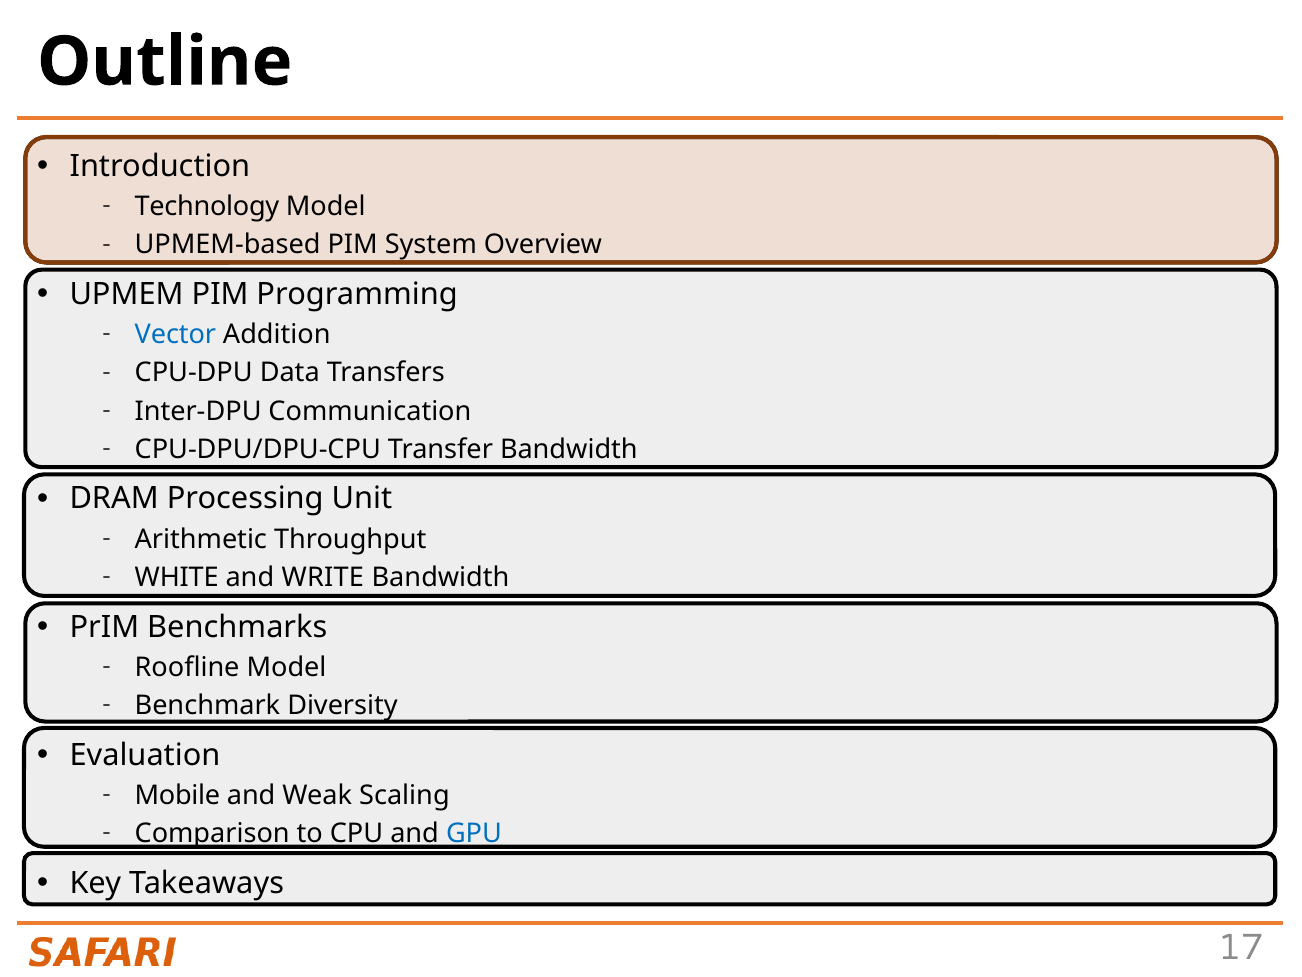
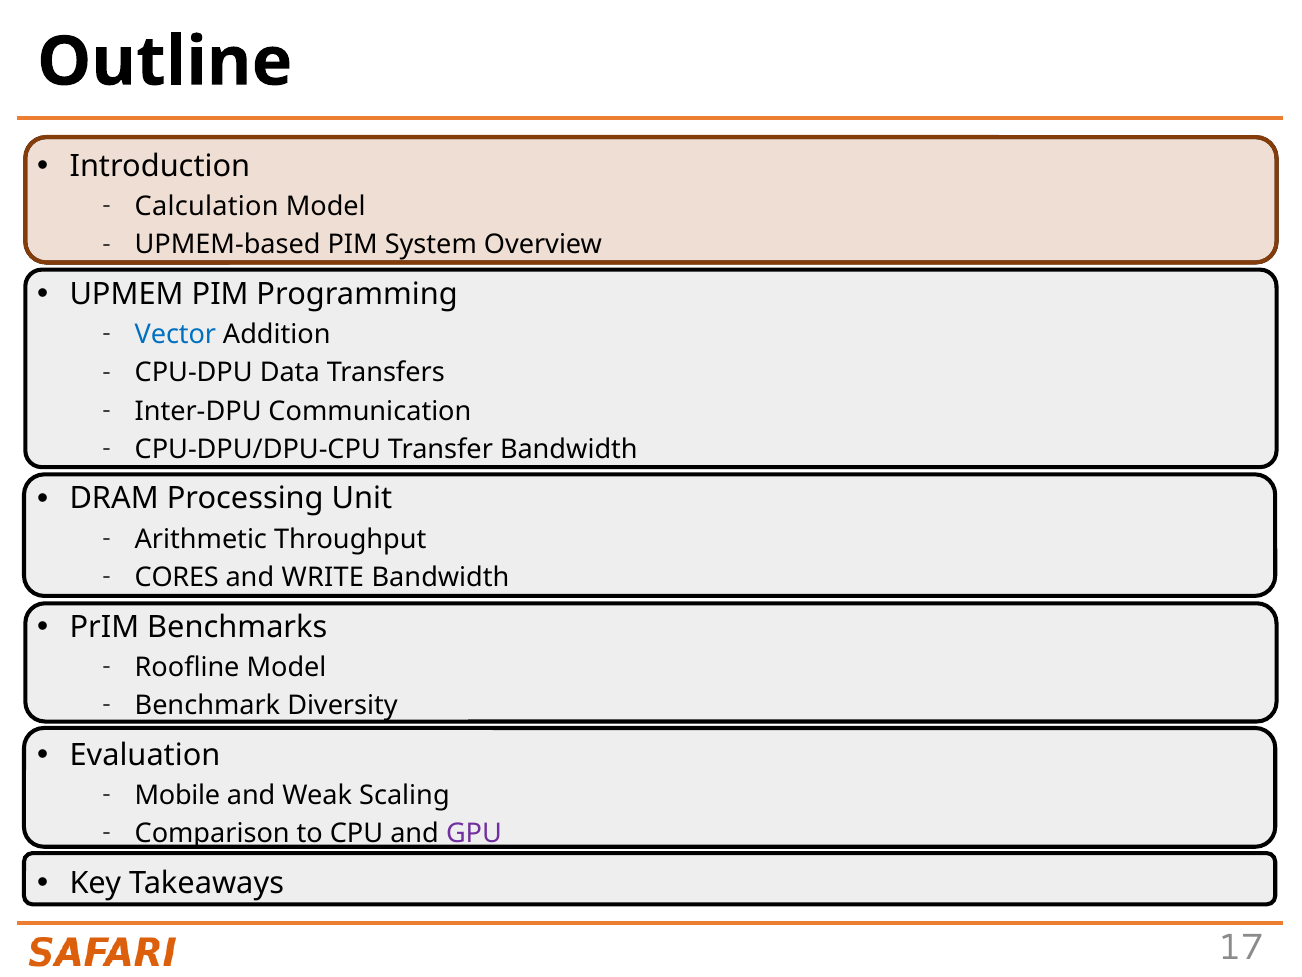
Technology: Technology -> Calculation (207, 206)
WHITE: WHITE -> CORES (177, 577)
GPU colour: blue -> purple (474, 833)
